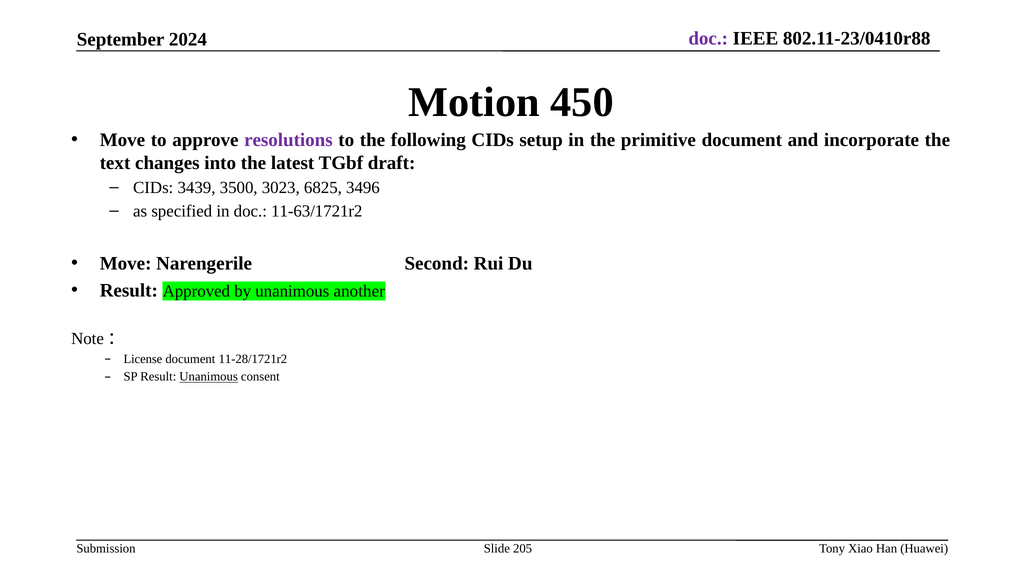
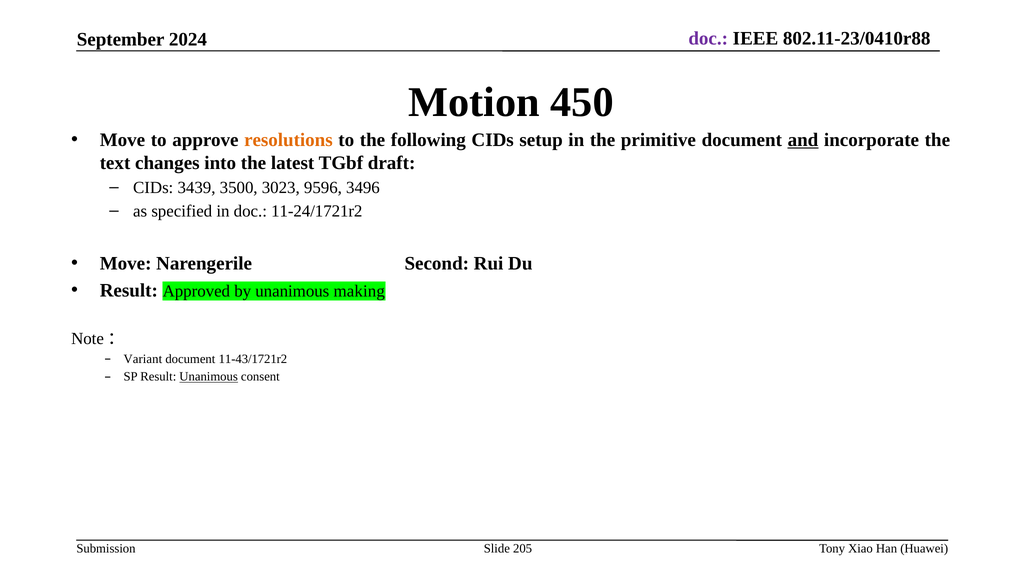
resolutions colour: purple -> orange (288, 140)
and underline: none -> present (803, 140)
6825: 6825 -> 9596 (323, 187)
11-63/1721r2: 11-63/1721r2 -> 11-24/1721r2 (317, 211)
another: another -> making (359, 291)
License: License -> Variant (143, 359)
11-28/1721r2: 11-28/1721r2 -> 11-43/1721r2 (253, 359)
